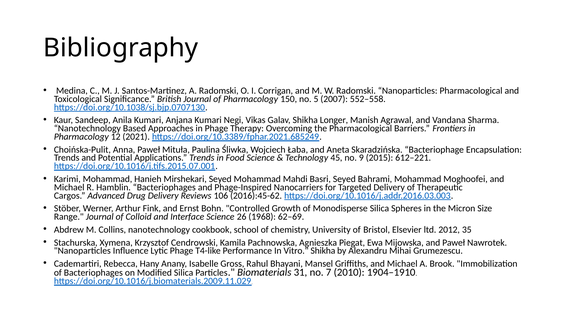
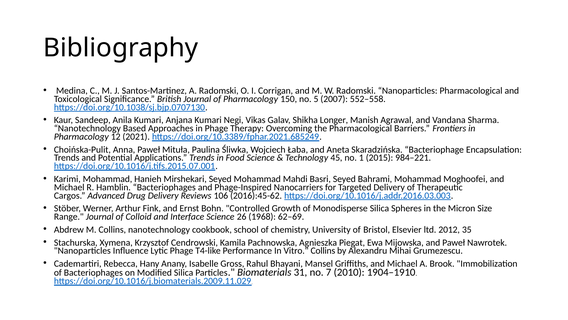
9: 9 -> 1 (361, 158)
612–221: 612–221 -> 984–221 (413, 158)
Vitro Shikha: Shikha -> Collins (323, 250)
